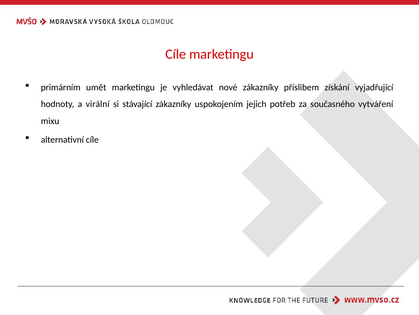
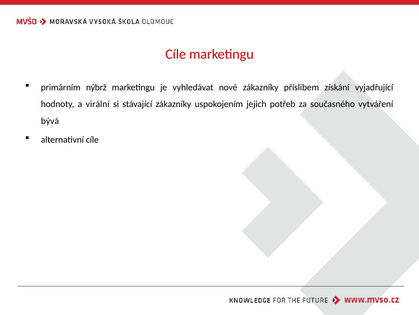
umět: umět -> nýbrž (96, 87)
mixu: mixu -> bývá (50, 121)
